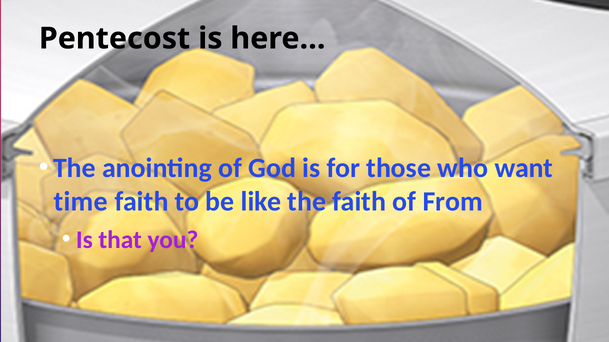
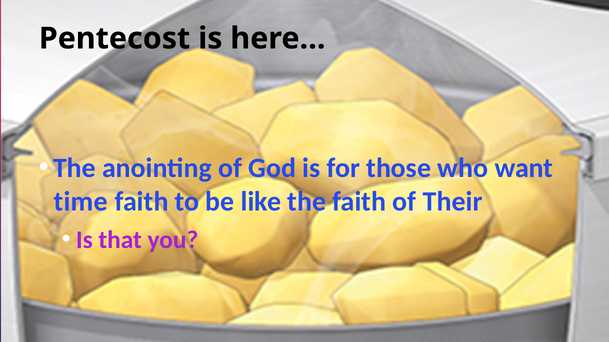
From: From -> Their (453, 202)
